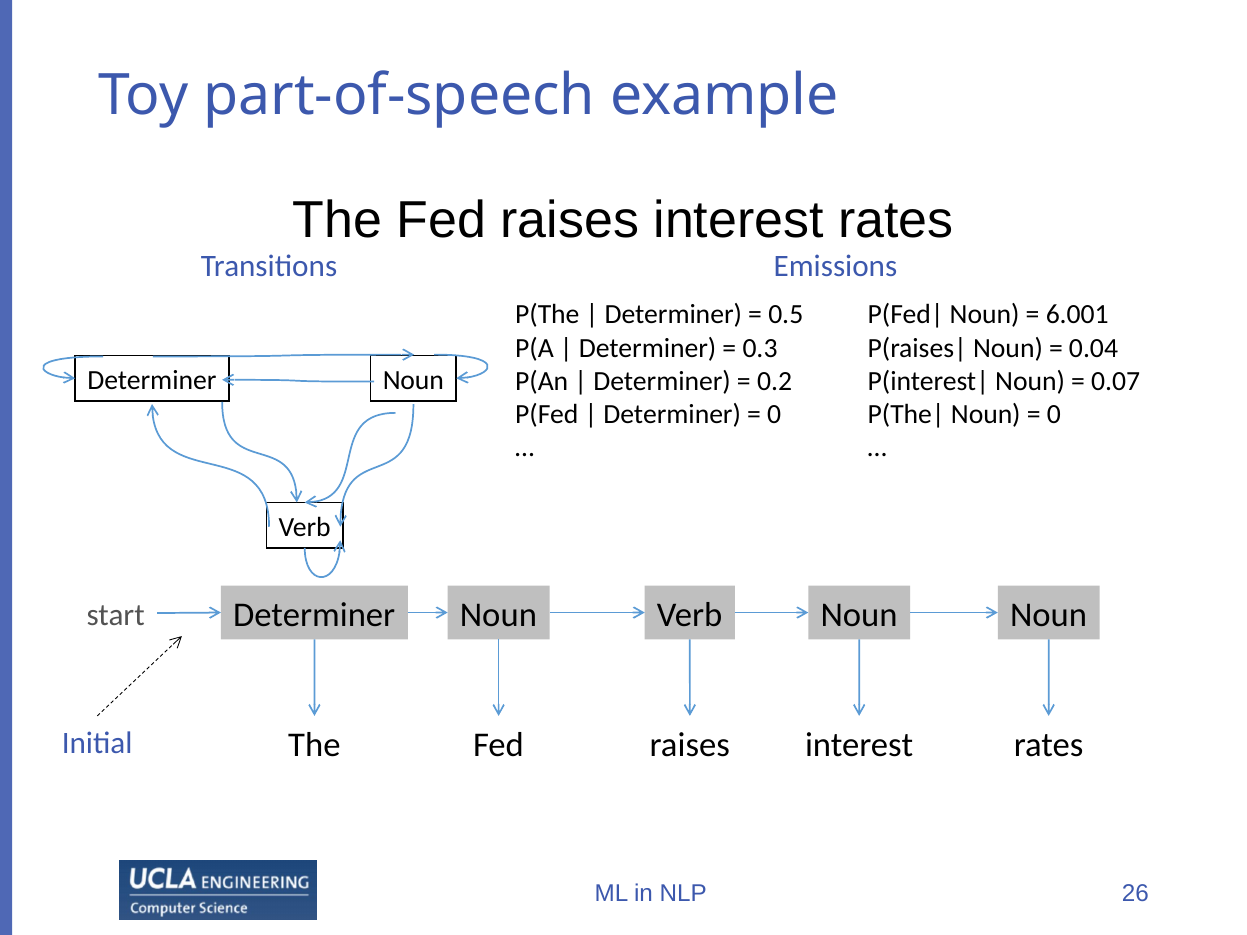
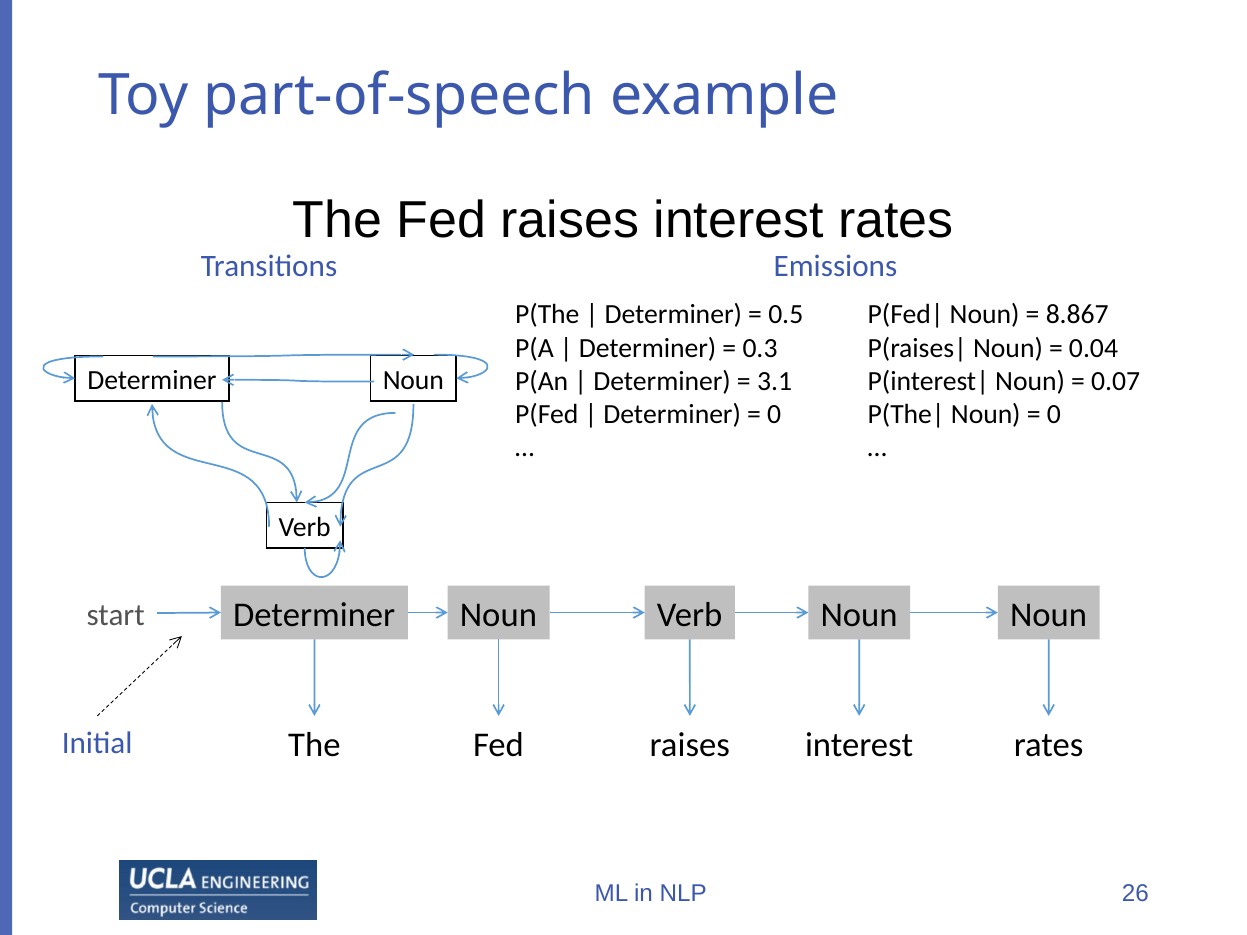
6.001: 6.001 -> 8.867 (1077, 315)
0.2: 0.2 -> 3.1 (775, 381)
